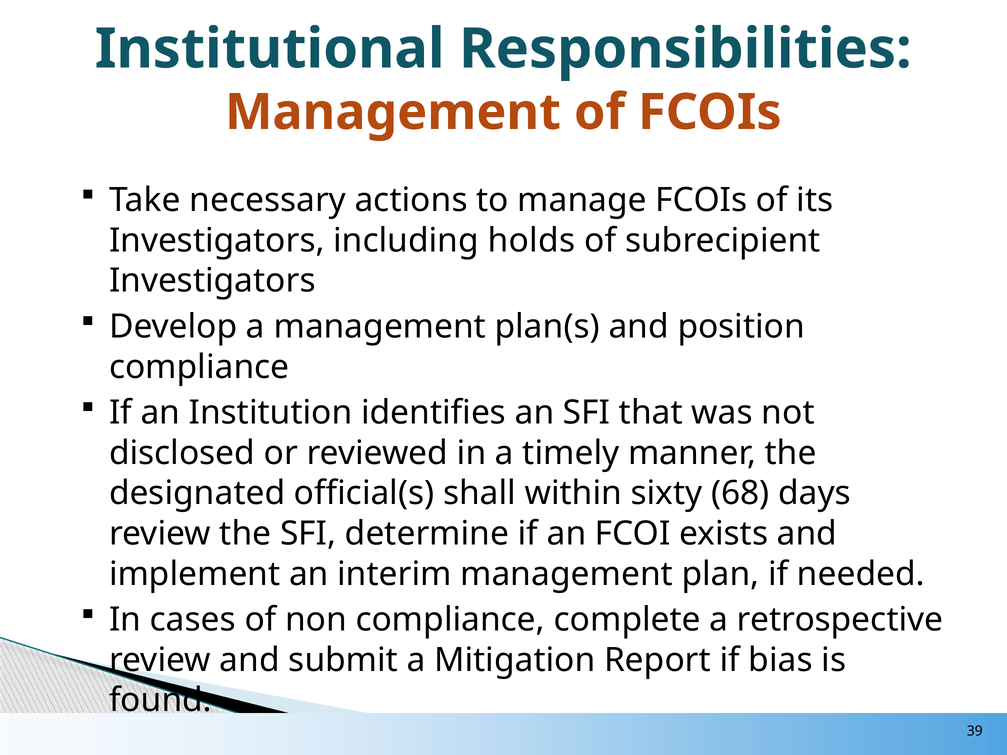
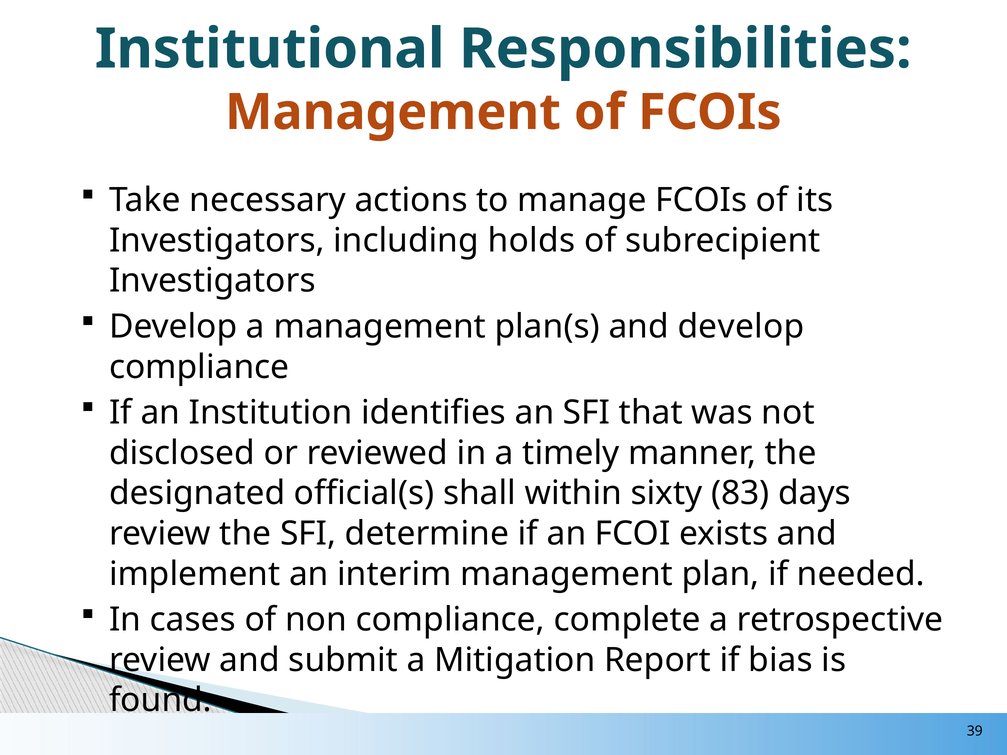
and position: position -> develop (741, 327)
68: 68 -> 83 (740, 494)
